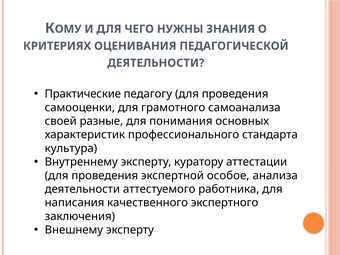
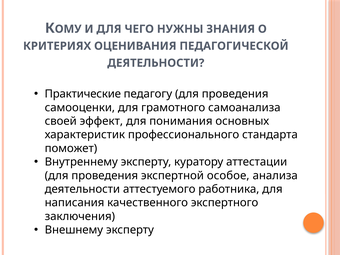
разные: разные -> эффект (101, 121)
культура: культура -> поможет (71, 148)
